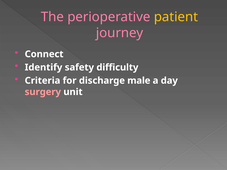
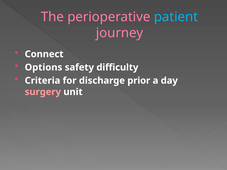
patient colour: yellow -> light blue (176, 17)
Identify: Identify -> Options (43, 67)
male: male -> prior (139, 81)
